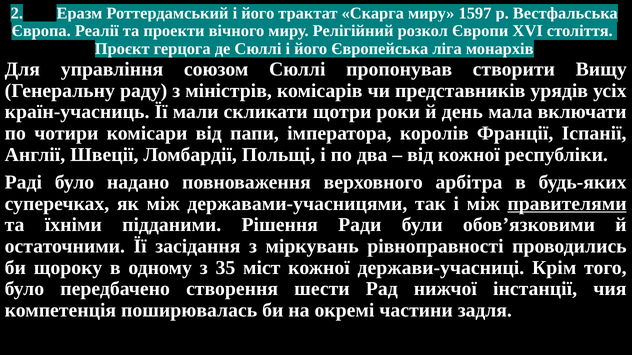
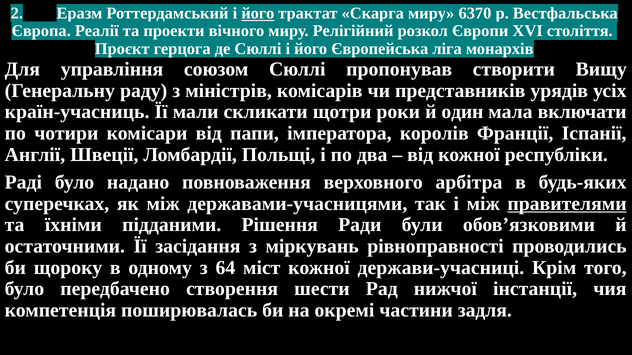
його underline: none -> present (258, 13)
1597: 1597 -> 6370 (475, 13)
день: день -> один (462, 112)
35: 35 -> 64 (225, 268)
